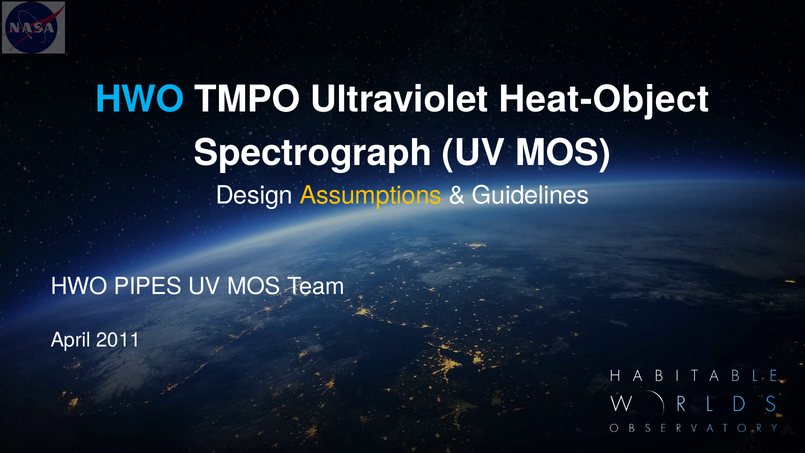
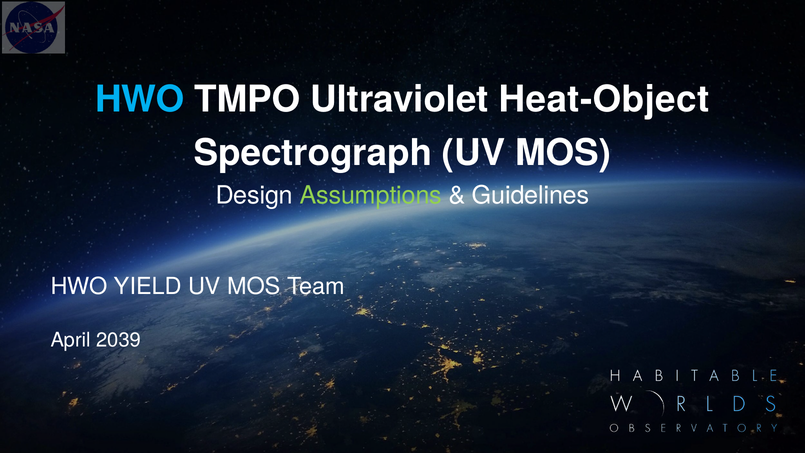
Assumptions colour: yellow -> light green (371, 195)
PIPES: PIPES -> YIELD (148, 286)
2011: 2011 -> 2039 (119, 340)
